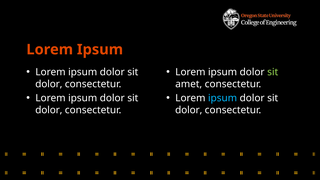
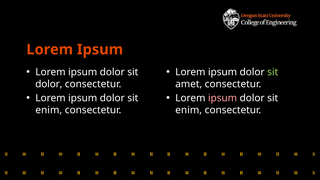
ipsum colour: light blue -> pink (223, 98)
dolor: dolor -> enim (49, 110)
dolor: dolor -> enim (189, 110)
